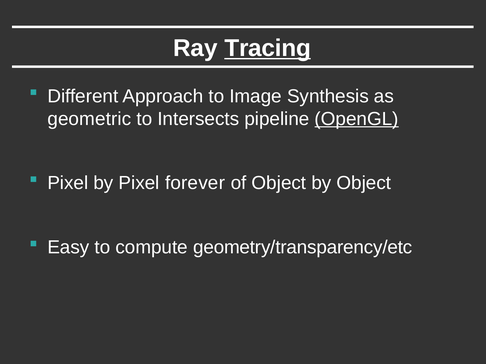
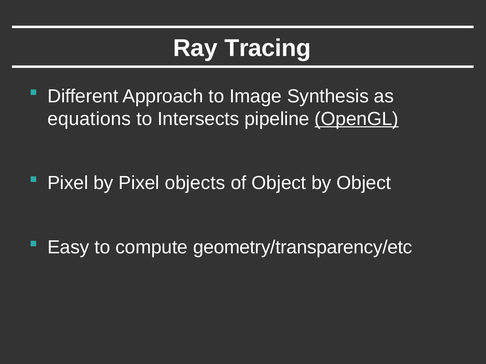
Tracing underline: present -> none (268, 48)
geometric: geometric -> equations (89, 119)
forever: forever -> objects (195, 183)
